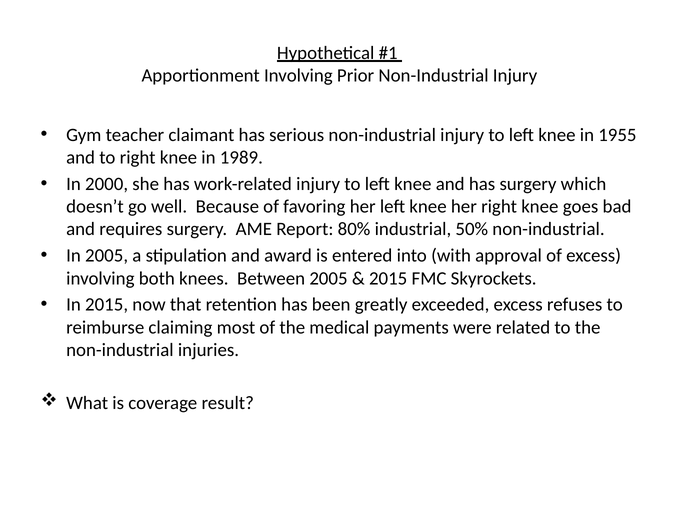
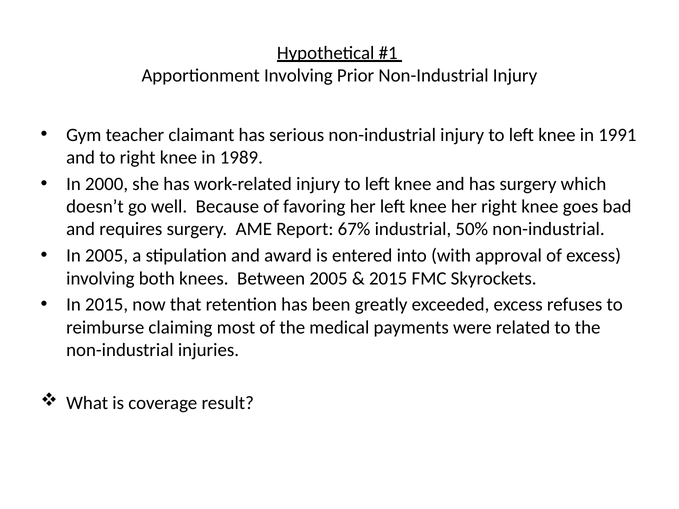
1955: 1955 -> 1991 (617, 135)
80%: 80% -> 67% (354, 229)
